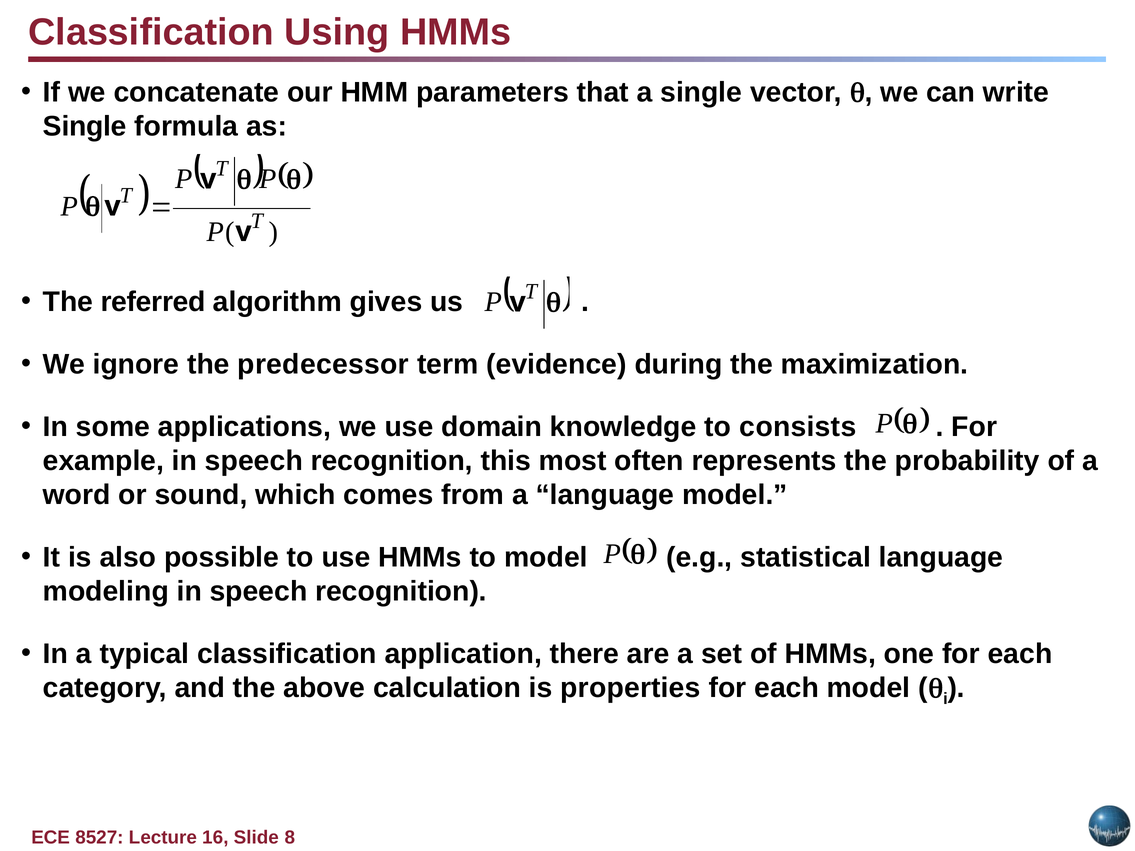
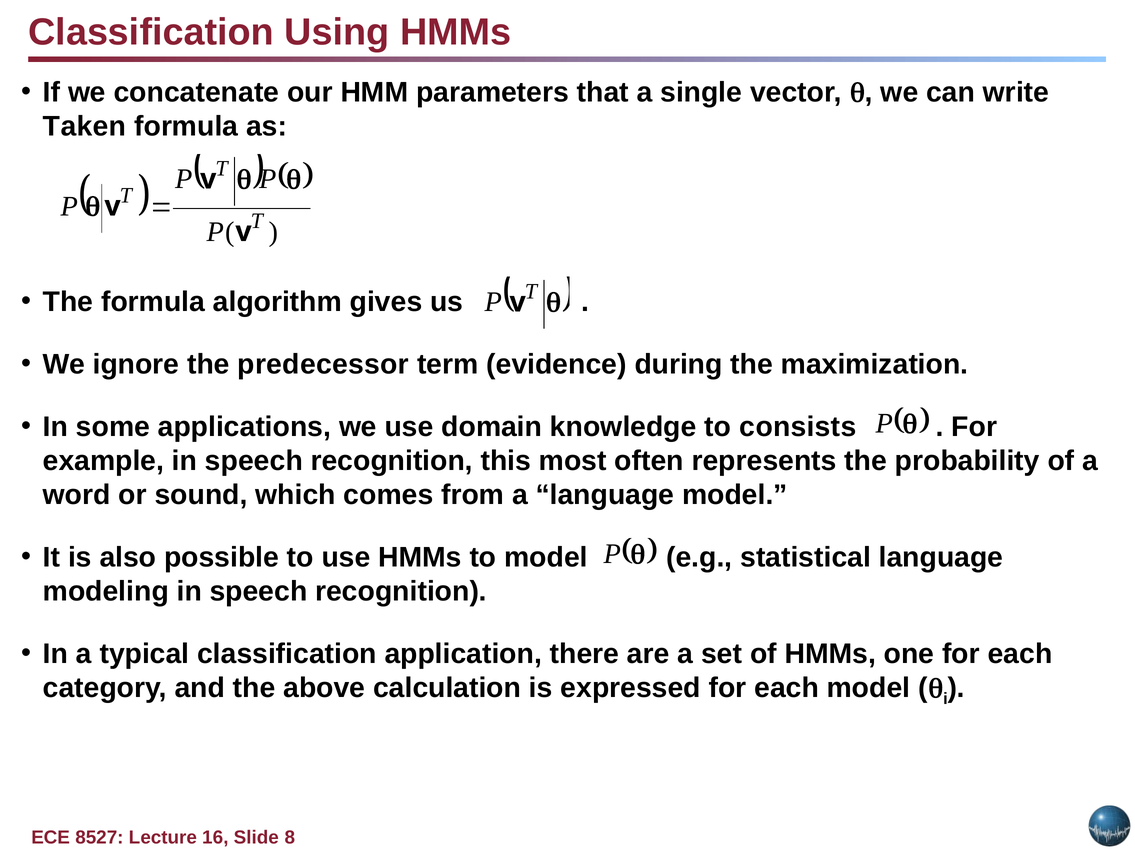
Single: Single -> Taken (84, 126)
The referred: referred -> formula (153, 302)
properties: properties -> expressed (631, 688)
